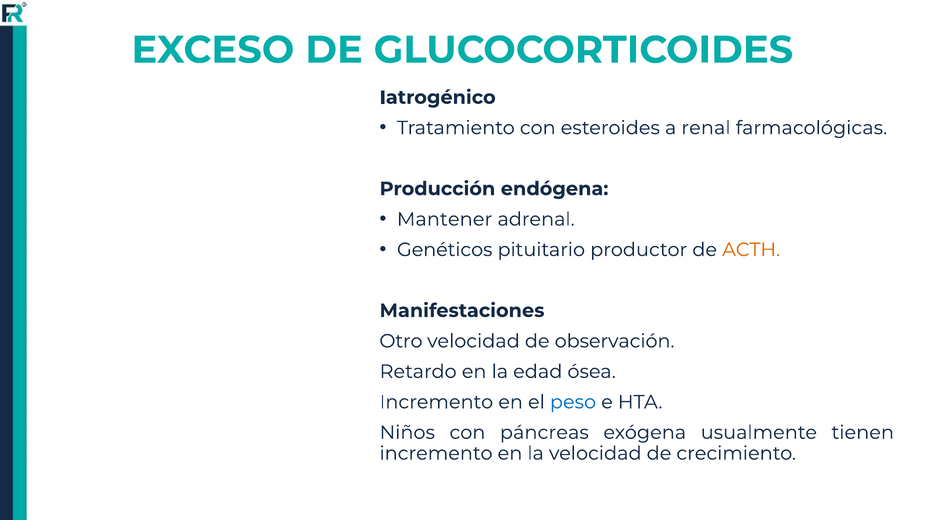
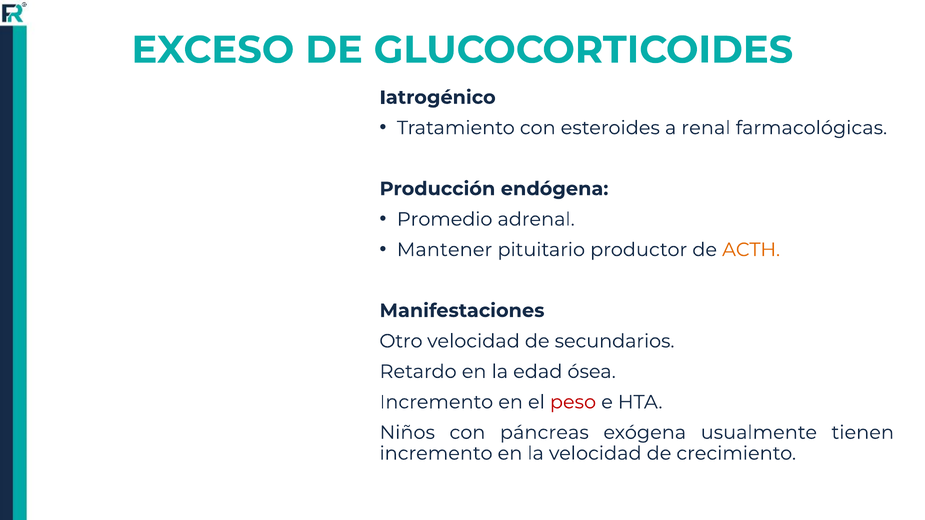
Mantener: Mantener -> Promedio (445, 219)
Genéticos: Genéticos -> Mantener (445, 250)
observación: observación -> secundarios (615, 341)
peso colour: blue -> red (573, 402)
